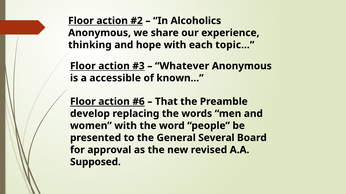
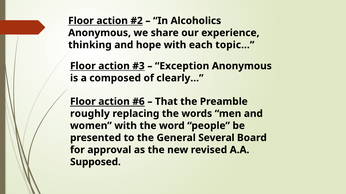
Whatever: Whatever -> Exception (182, 66)
accessible: accessible -> composed (115, 78)
known…: known… -> clearly… (180, 78)
develop: develop -> roughly (90, 114)
